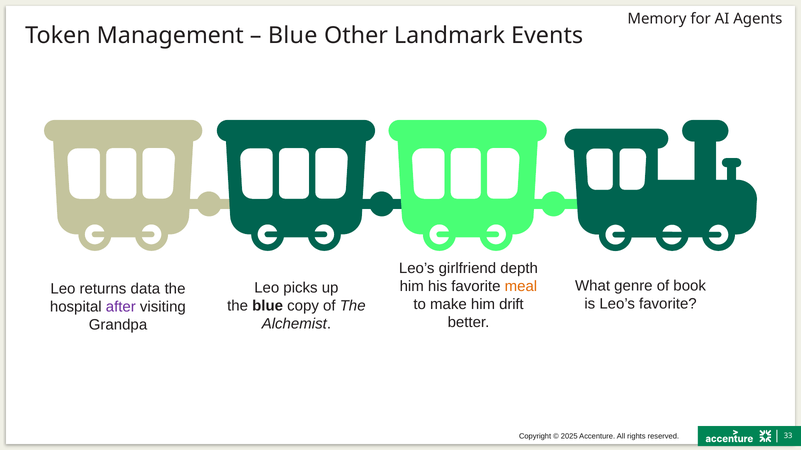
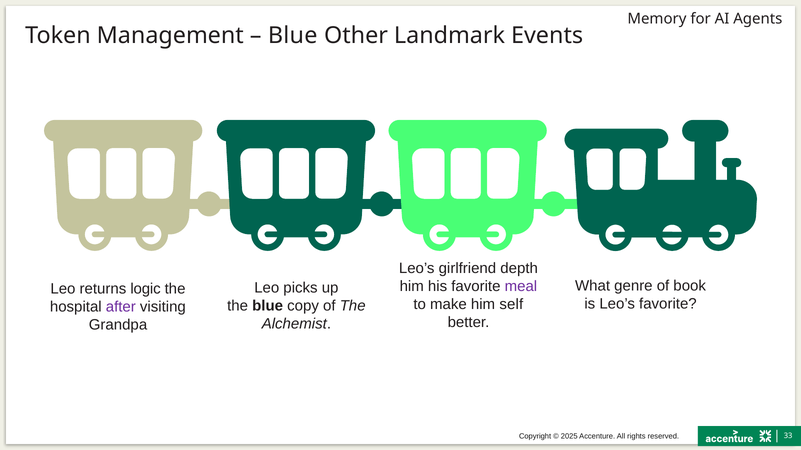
meal colour: orange -> purple (521, 286)
data: data -> logic (146, 289)
drift: drift -> self (511, 305)
